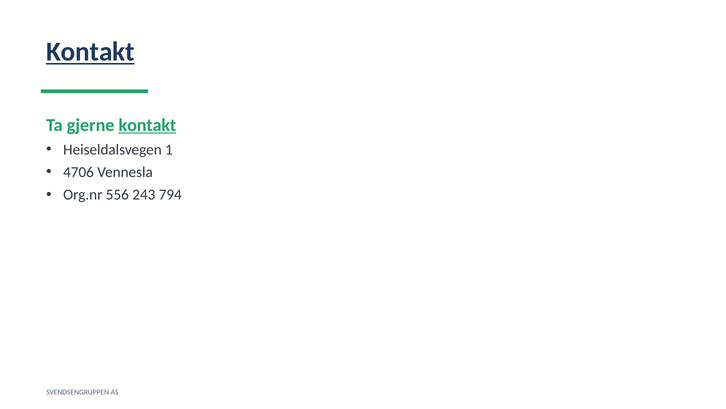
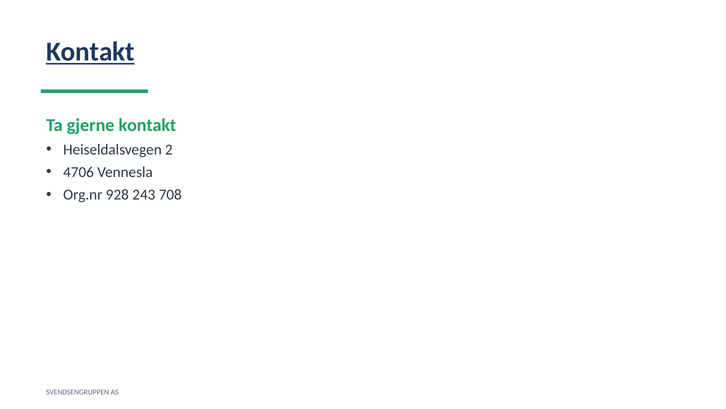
kontakt underline: present -> none (147, 125)
1: 1 -> 2 (169, 149)
556: 556 -> 928 (117, 195)
794: 794 -> 708 (170, 195)
